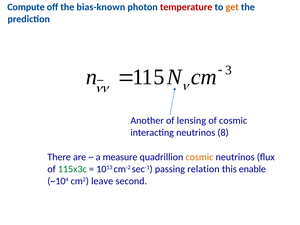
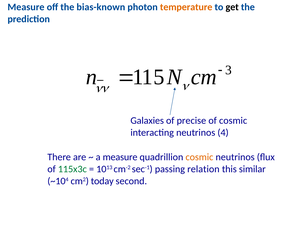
Compute: Compute -> Measure (26, 7)
temperature colour: red -> orange (186, 7)
get colour: orange -> black (232, 7)
Another: Another -> Galaxies (147, 121)
lensing: lensing -> precise (191, 121)
8: 8 -> 4 (223, 133)
enable: enable -> similar (252, 169)
leave: leave -> today (102, 181)
